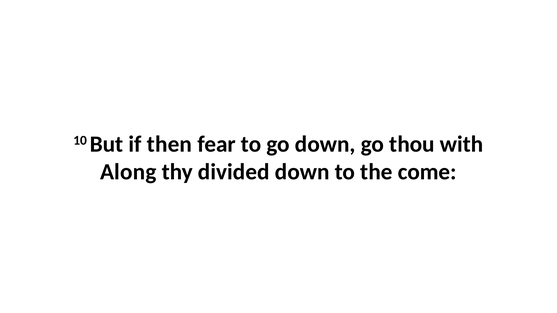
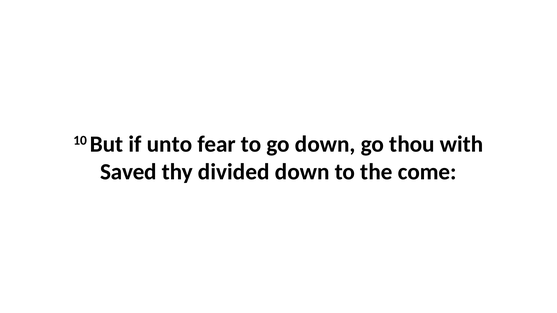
then: then -> unto (170, 144)
Along: Along -> Saved (128, 172)
